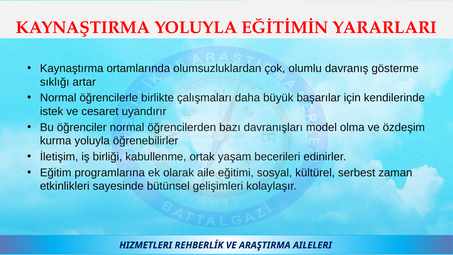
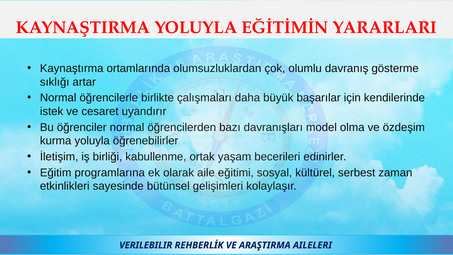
HIZMETLERI: HIZMETLERI -> VERILEBILIR (146, 245)
